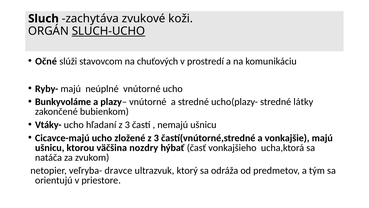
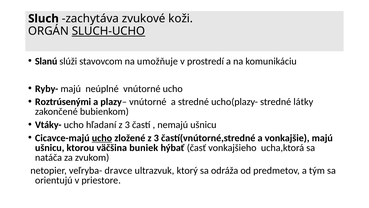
Očné: Očné -> Slanú (46, 61)
chuťových: chuťových -> umožňuje (157, 61)
Bunkyvoláme: Bunkyvoláme -> Roztrúsenými (63, 102)
ucho underline: none -> present (102, 138)
nozdry: nozdry -> buniek (144, 147)
